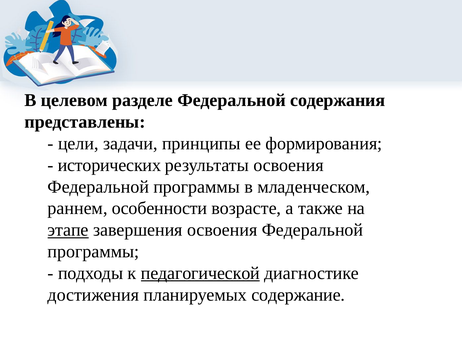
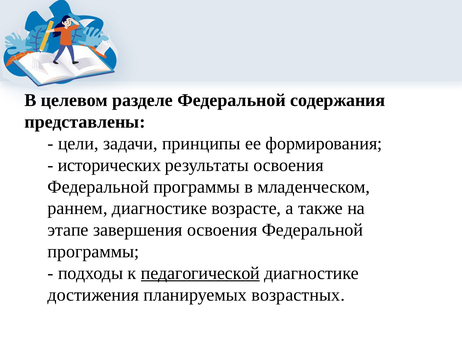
раннем особенности: особенности -> диагностике (160, 208)
этапе underline: present -> none (68, 230)
содержание: содержание -> возрастных (298, 294)
